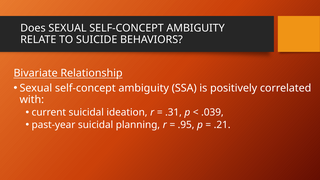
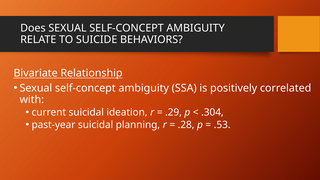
.31: .31 -> .29 (173, 112)
.039: .039 -> .304 (212, 112)
.95: .95 -> .28 (186, 125)
.21: .21 -> .53 (222, 125)
